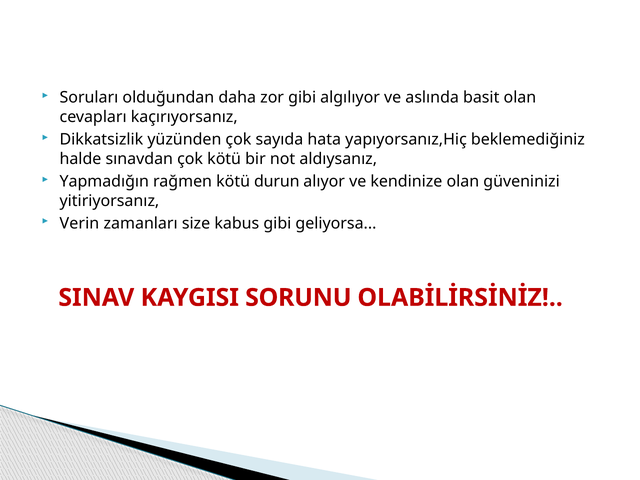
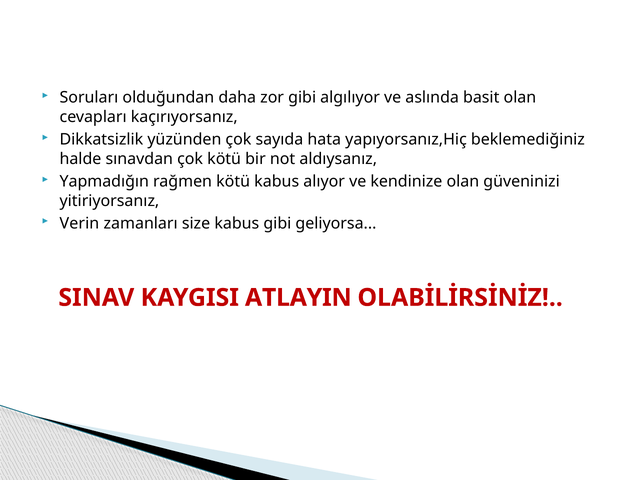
kötü durun: durun -> kabus (277, 182)
SORUNU: SORUNU -> ATLAYIN (298, 298)
